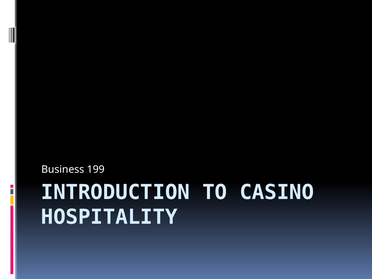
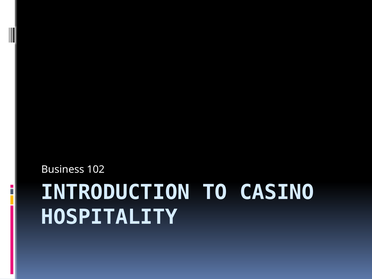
199: 199 -> 102 (96, 169)
